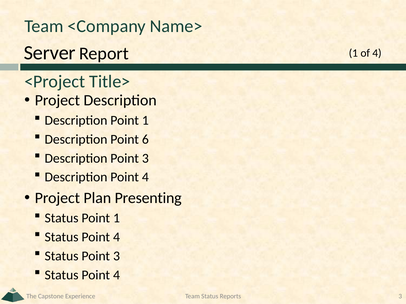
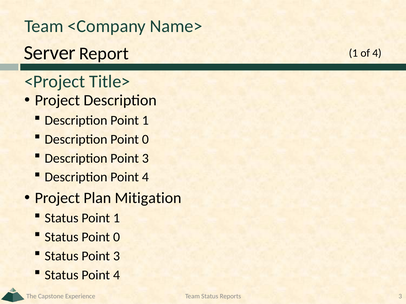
Description Point 6: 6 -> 0 (145, 140)
Presenting: Presenting -> Mitigation (148, 198)
4: 4 -> 0 (117, 237)
